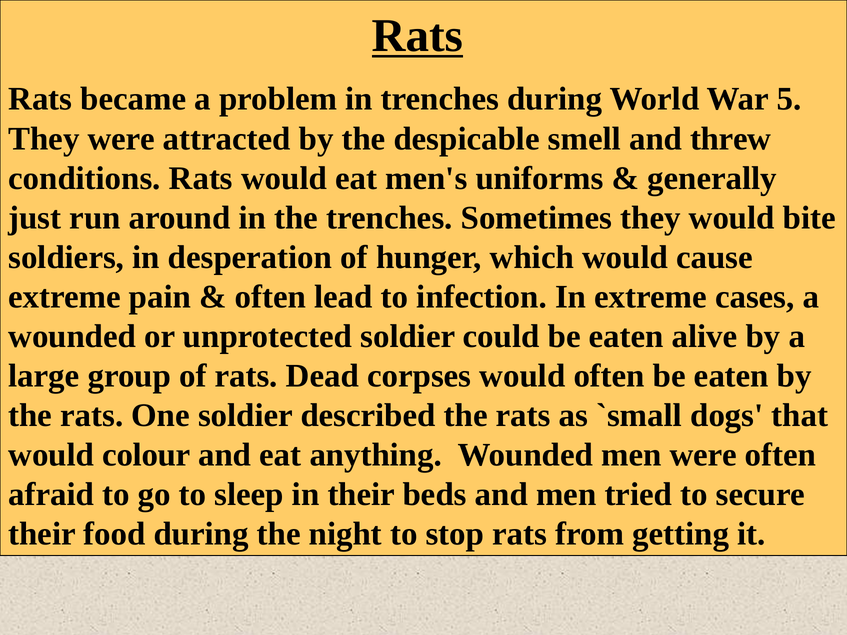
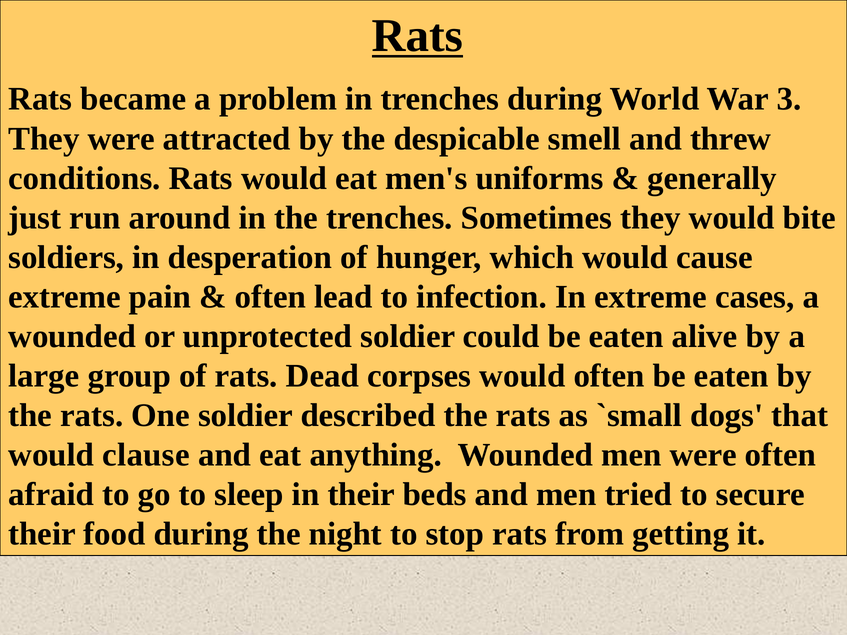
5: 5 -> 3 (789, 99)
colour: colour -> clause (146, 455)
